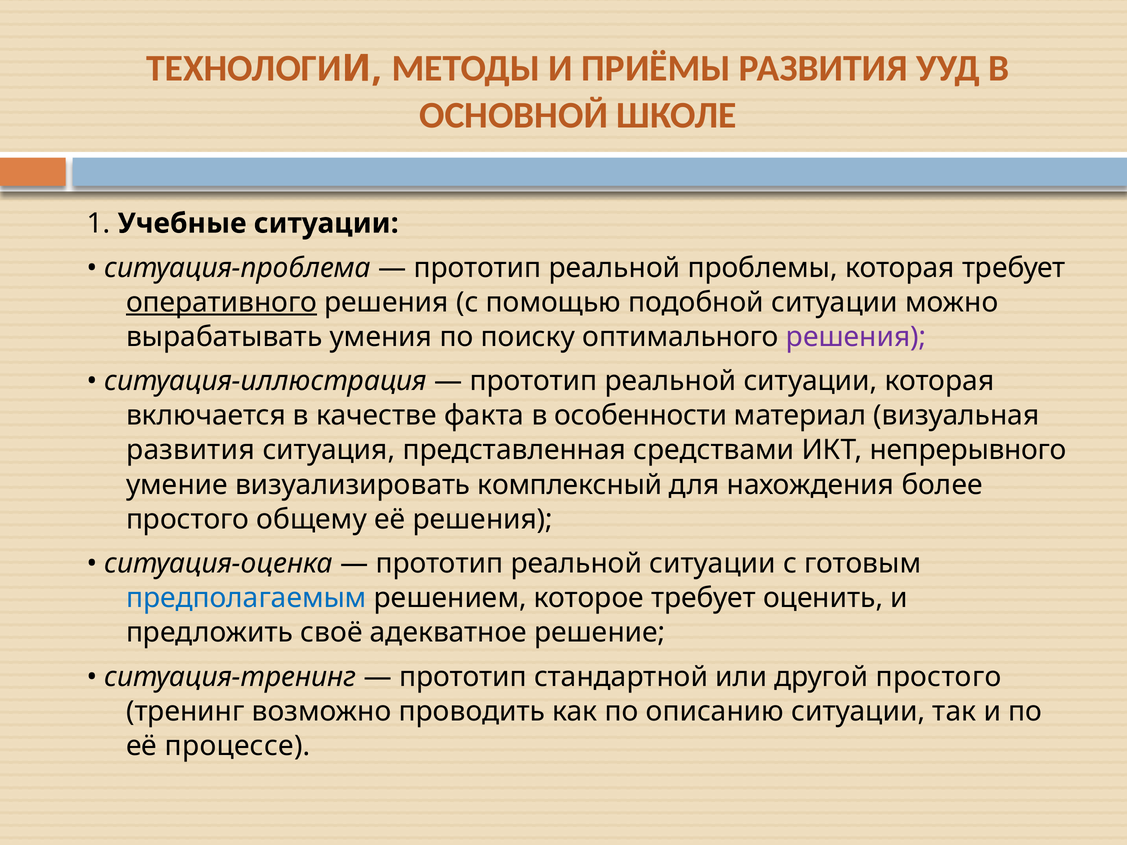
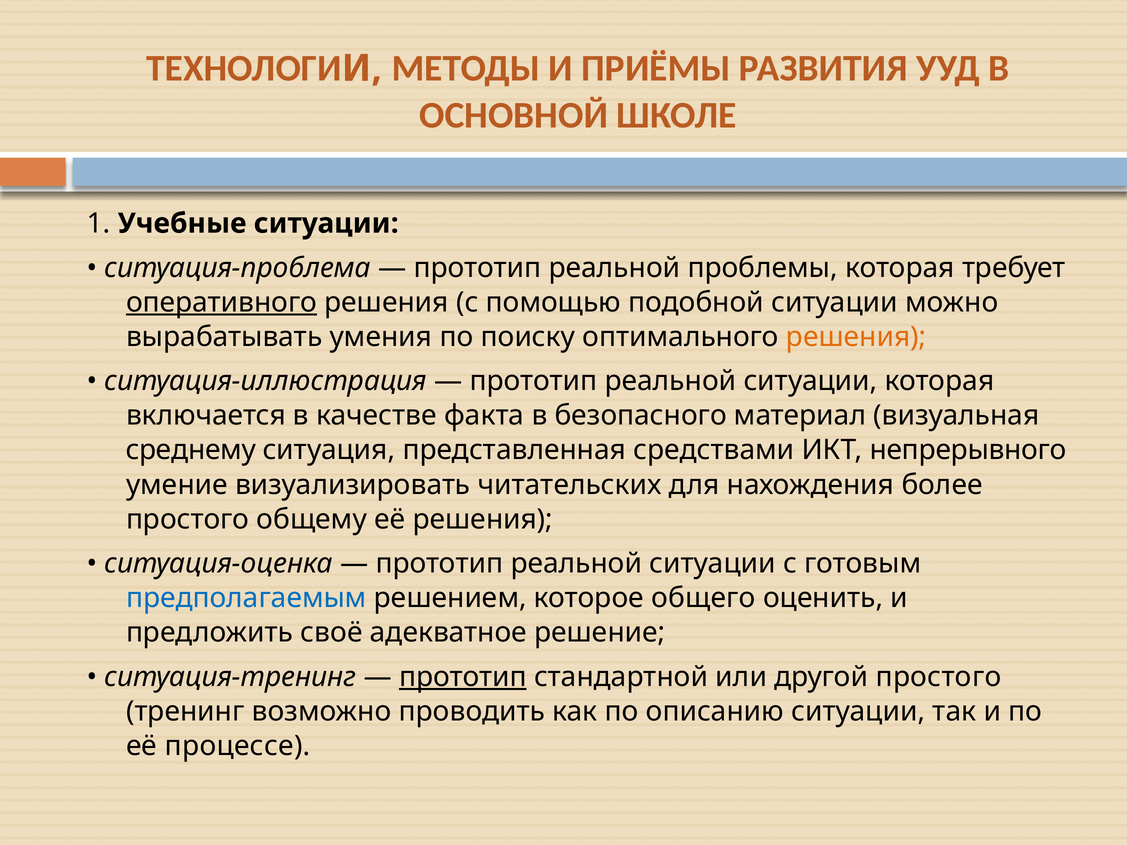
решения colour: purple -> orange (856, 337)
особенности: особенности -> безопасного (641, 416)
развития: развития -> среднему (191, 450)
комплексный: комплексный -> читательских (570, 485)
которое требует: требует -> общего (703, 598)
прототип underline: none -> present (463, 677)
